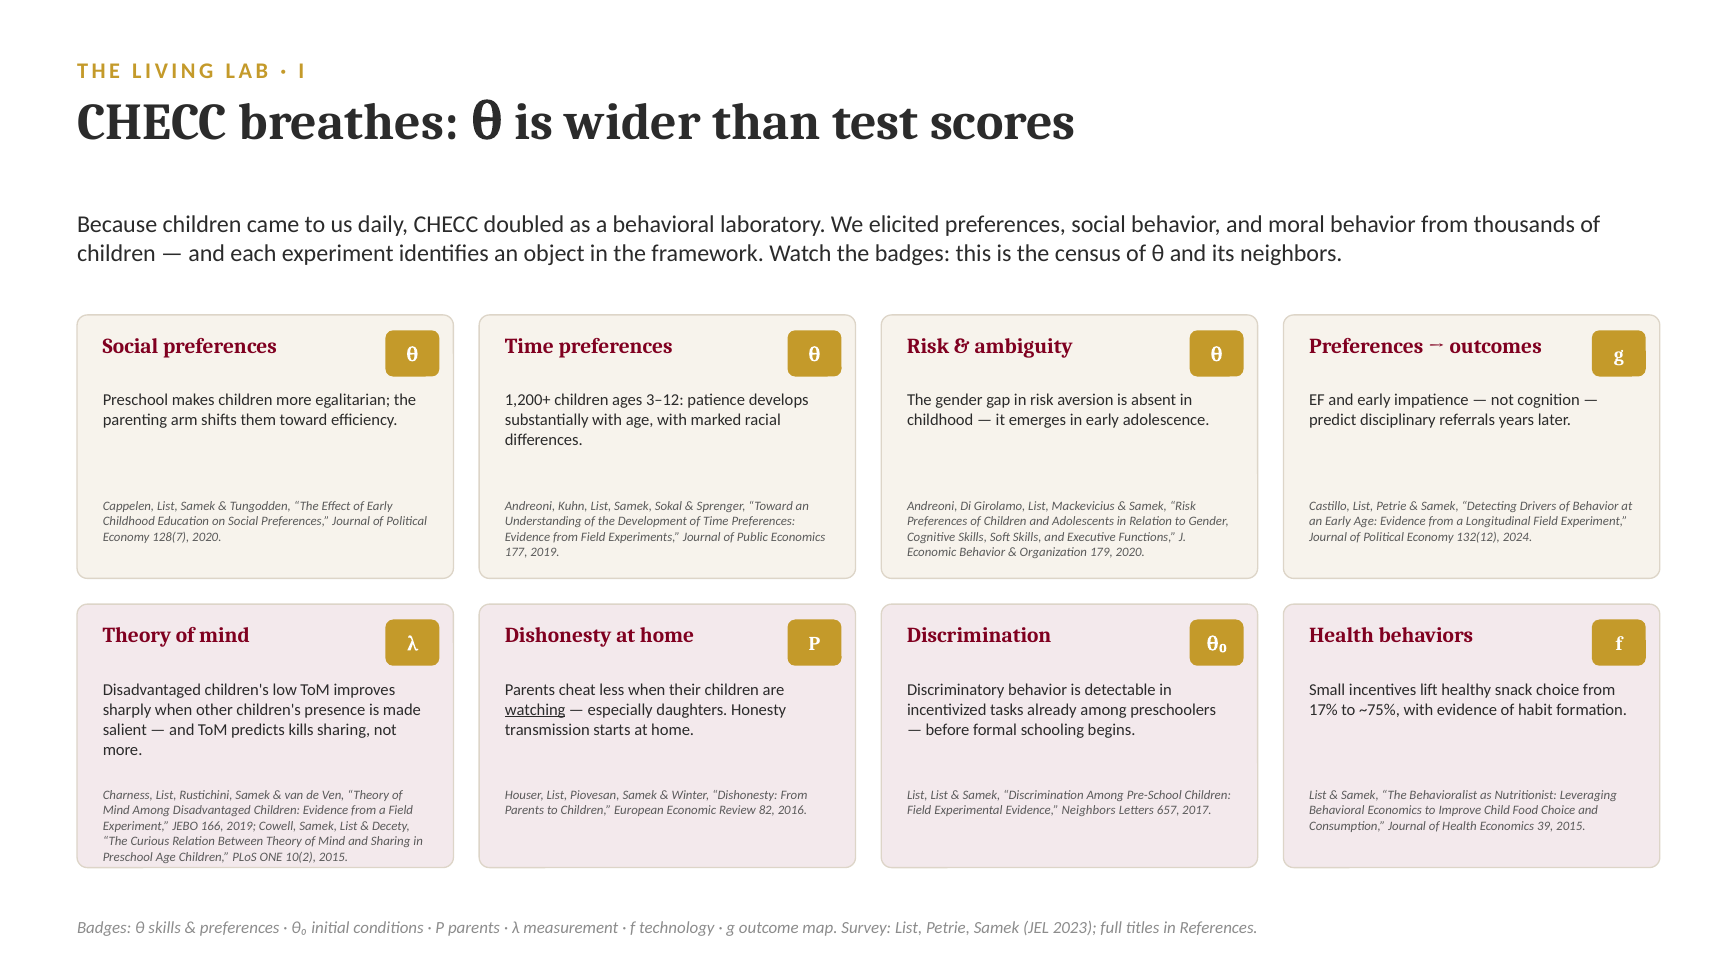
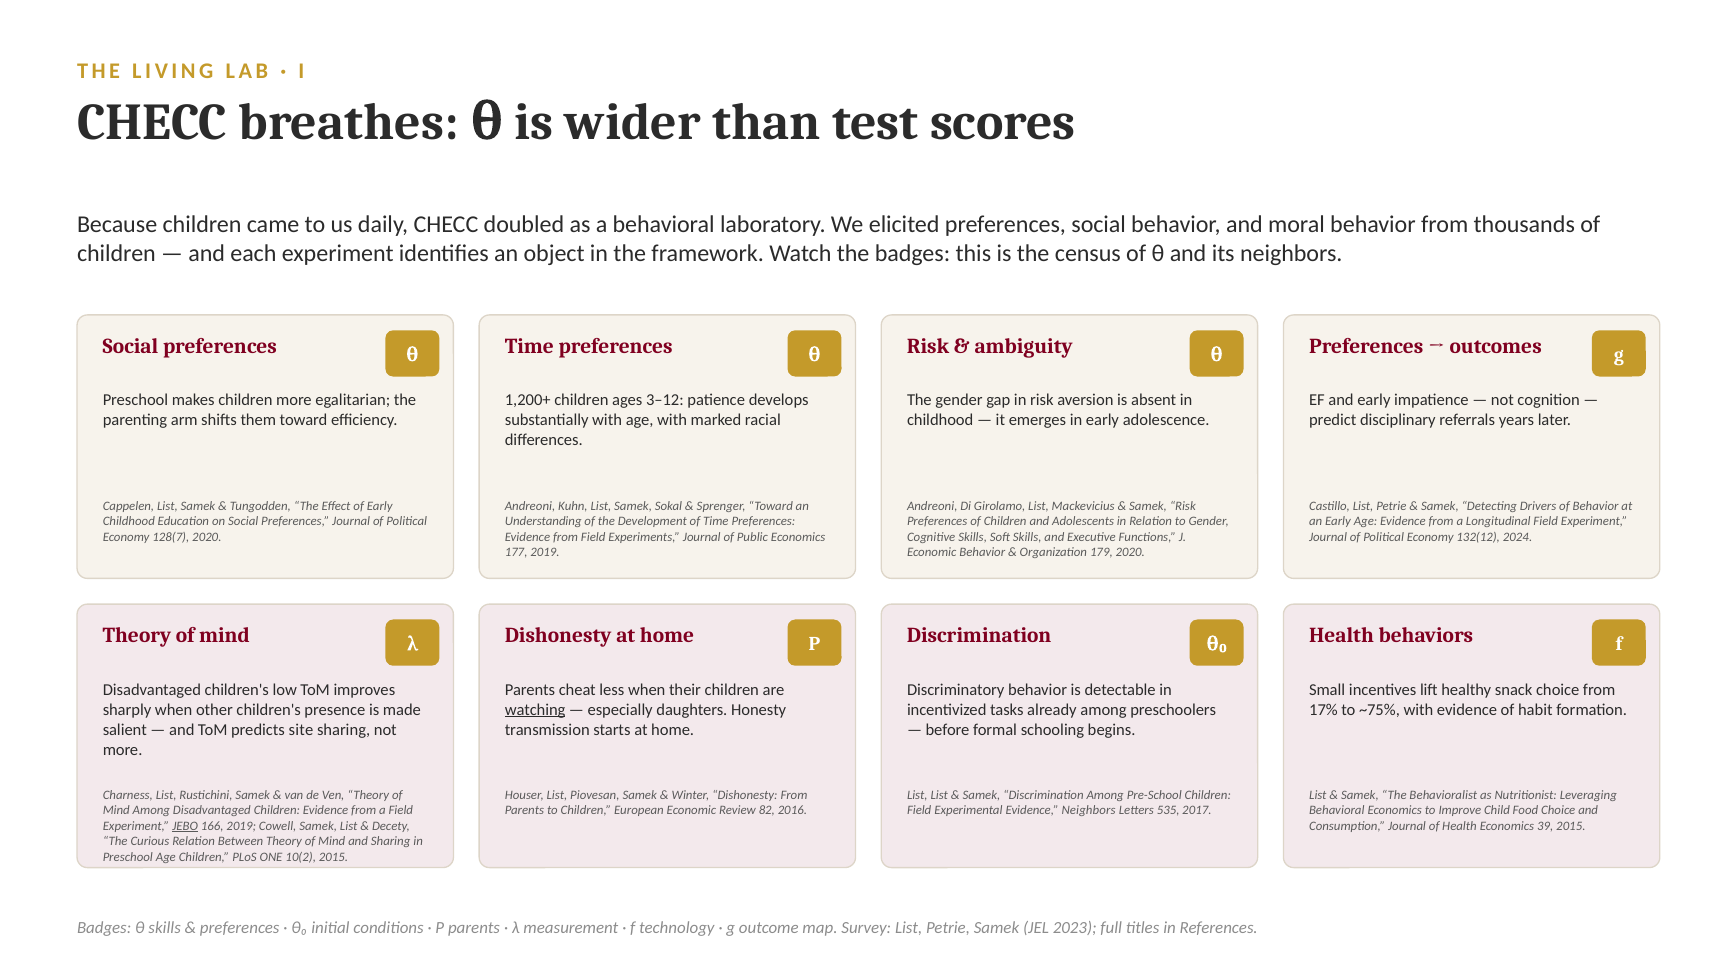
kills: kills -> site (301, 729)
657: 657 -> 535 (1168, 810)
JEBO underline: none -> present (185, 826)
